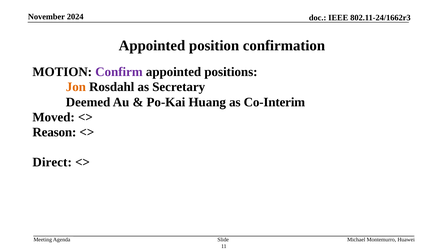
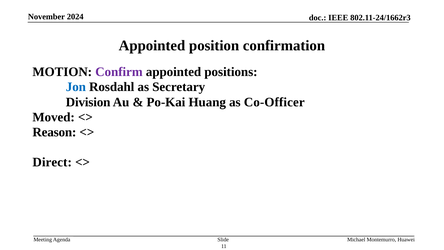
Jon colour: orange -> blue (76, 87)
Deemed: Deemed -> Division (88, 102)
Co-Interim: Co-Interim -> Co-Officer (274, 102)
